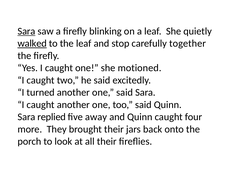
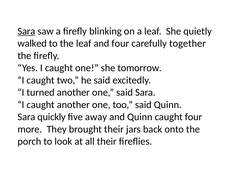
walked underline: present -> none (32, 43)
and stop: stop -> four (120, 43)
motioned: motioned -> tomorrow (140, 68)
replied: replied -> quickly (52, 117)
